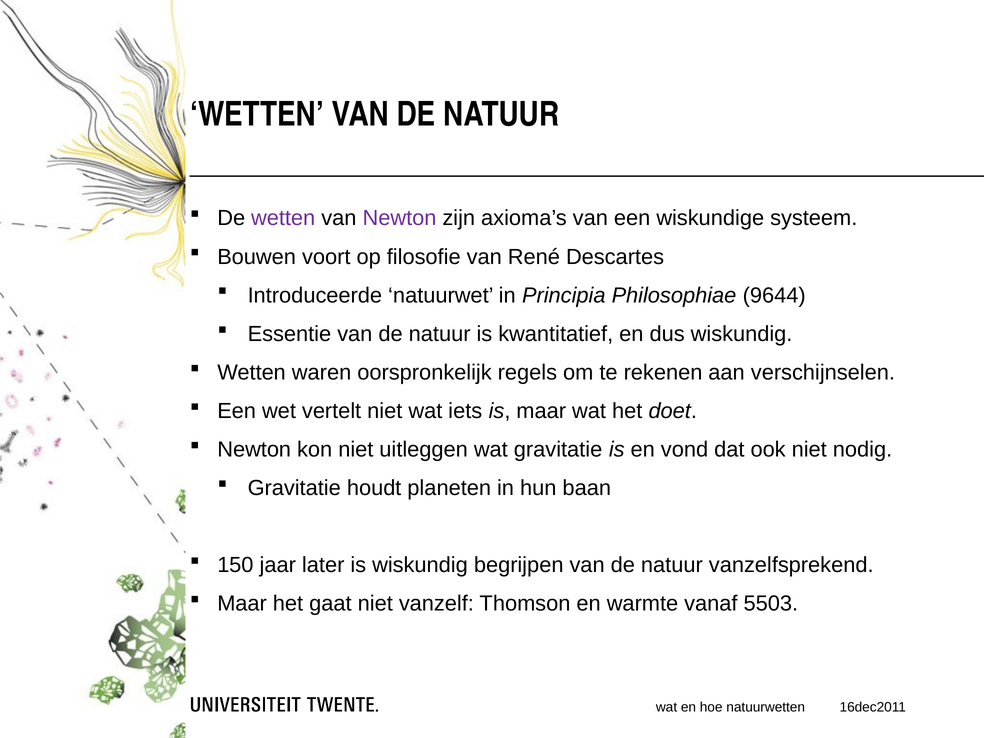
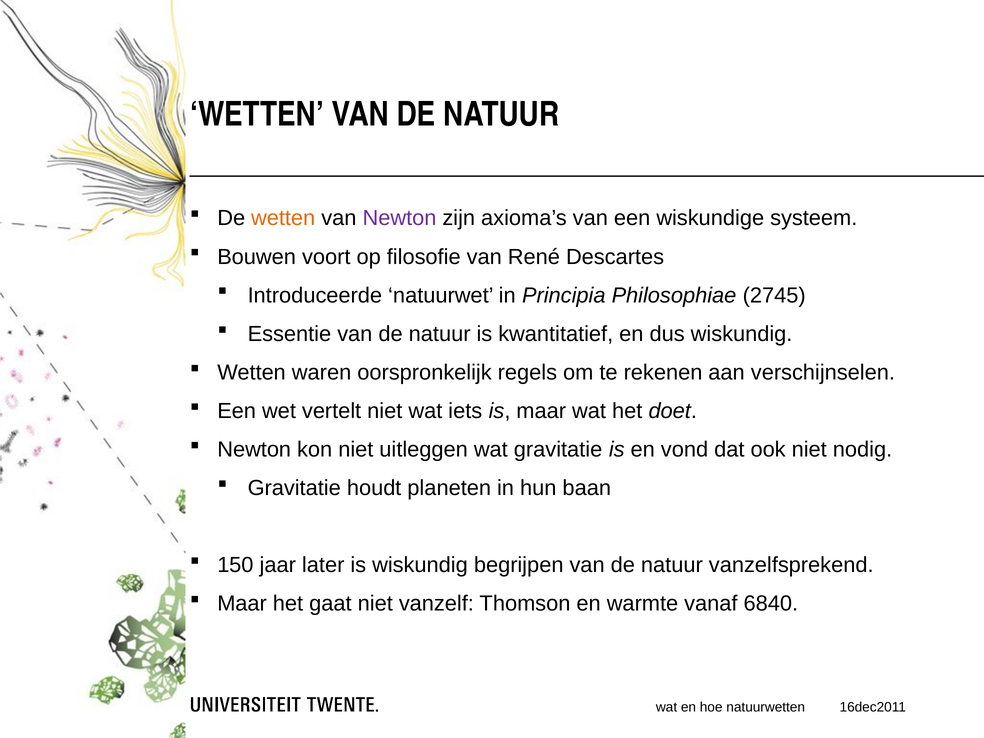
wetten colour: purple -> orange (283, 218)
9644: 9644 -> 2745 (774, 295)
5503: 5503 -> 6840 (771, 604)
